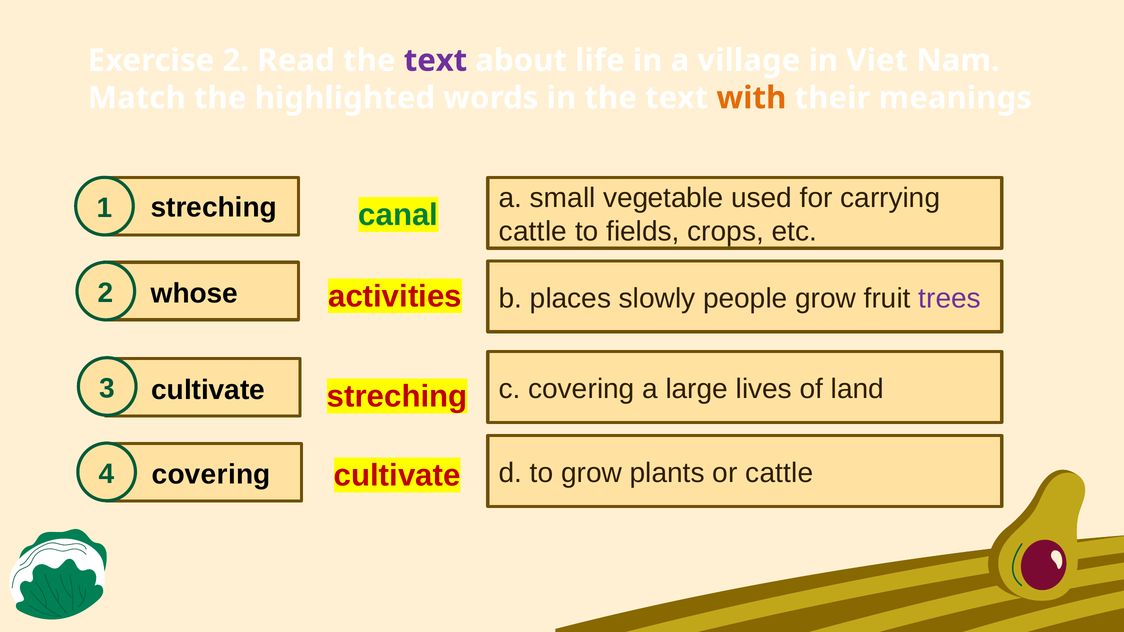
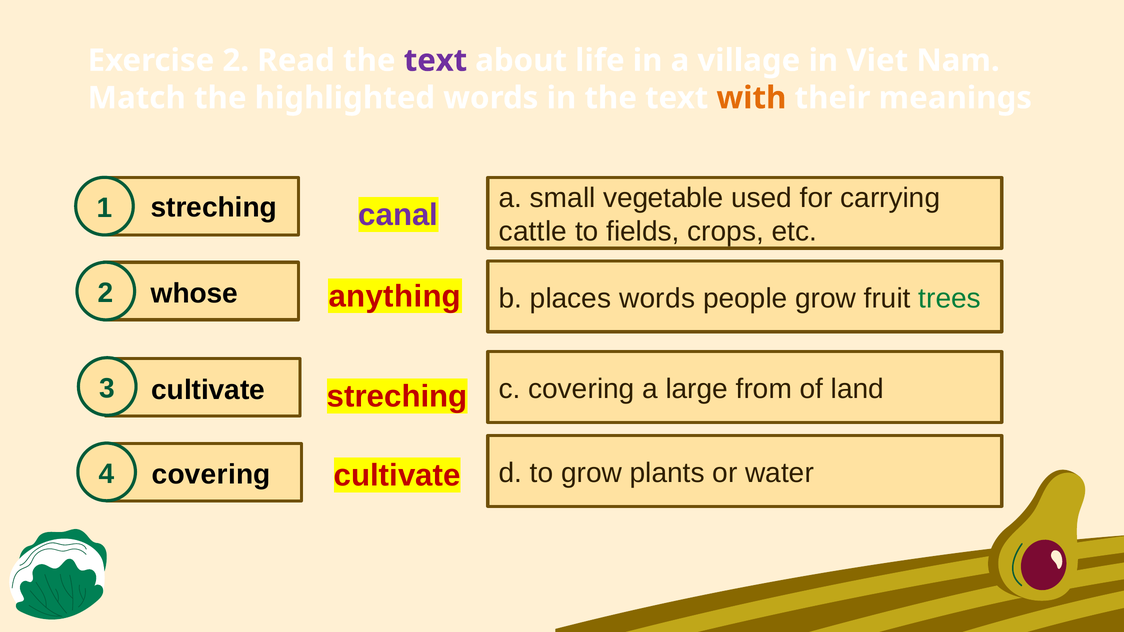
canal colour: green -> purple (398, 215)
activities: activities -> anything (395, 296)
places slowly: slowly -> words (657, 298)
trees colour: purple -> green (950, 298)
lives: lives -> from (764, 389)
or cattle: cattle -> water (780, 473)
